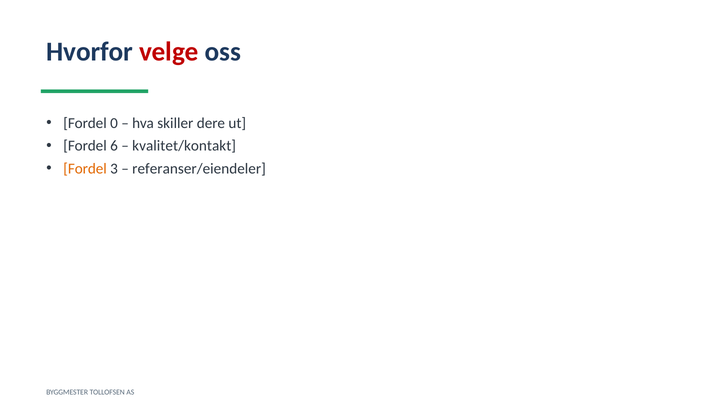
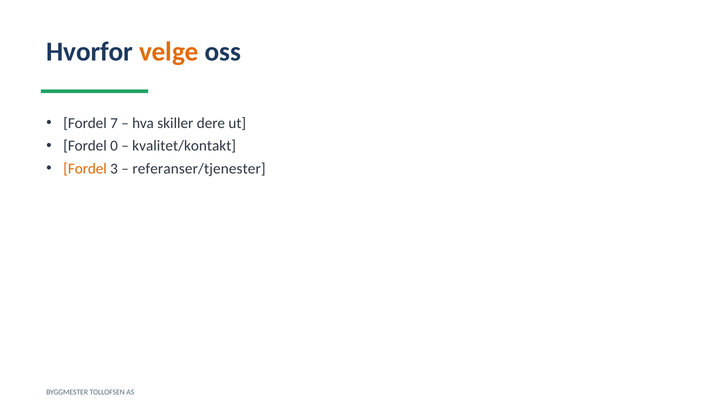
velge colour: red -> orange (169, 52)
0: 0 -> 7 (114, 123)
6: 6 -> 0 (114, 146)
referanser/eiendeler: referanser/eiendeler -> referanser/tjenester (199, 169)
